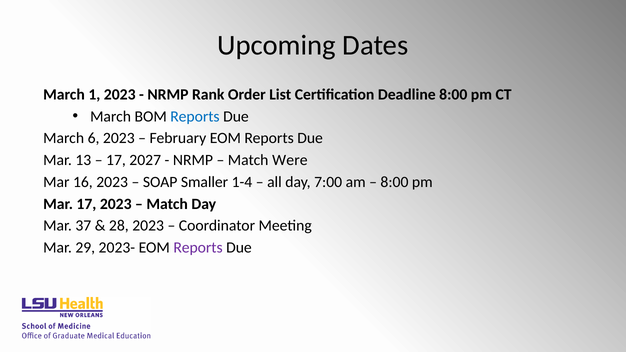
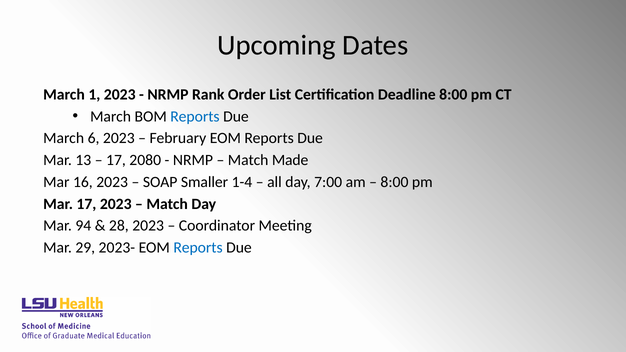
2027: 2027 -> 2080 (145, 160)
Were: Were -> Made (290, 160)
37: 37 -> 94 (83, 226)
Reports colour: purple -> blue (198, 248)
